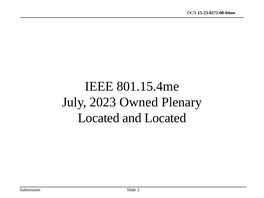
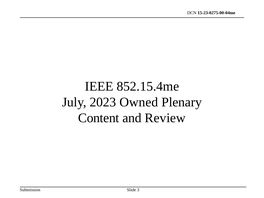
801.15.4me: 801.15.4me -> 852.15.4me (148, 86)
Located: Located -> Content (99, 118)
and Located: Located -> Review (165, 118)
